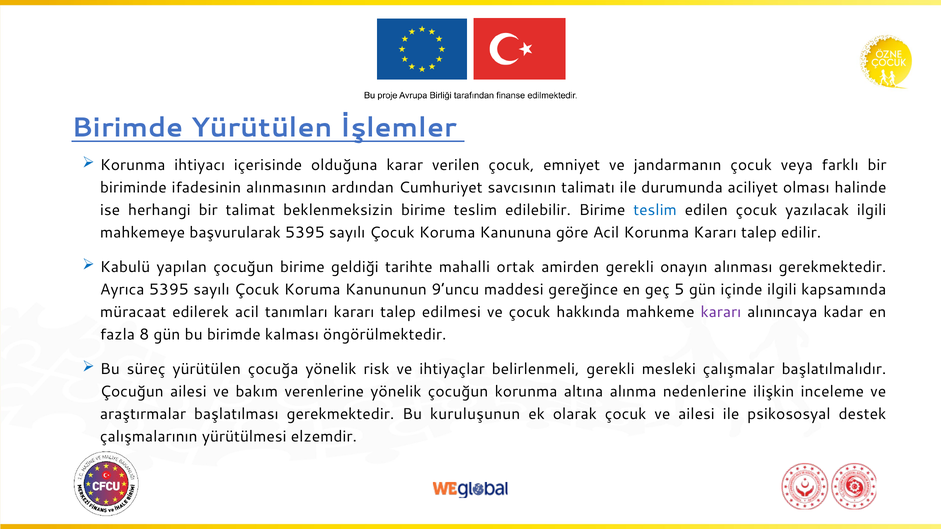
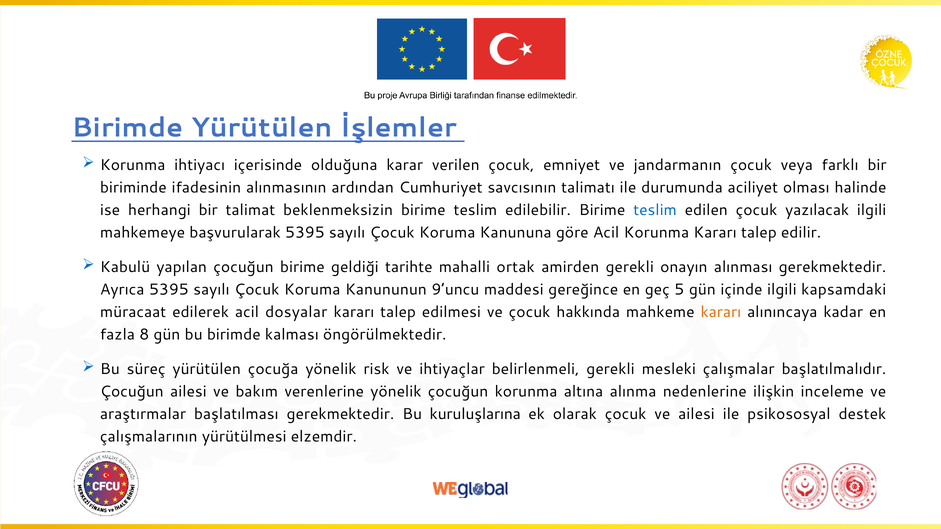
kapsamında: kapsamında -> kapsamdaki (844, 290)
tanımları: tanımları -> dosyalar (296, 312)
kararı colour: purple -> orange (721, 312)
kuruluşunun: kuruluşunun -> kuruluşlarına (475, 414)
